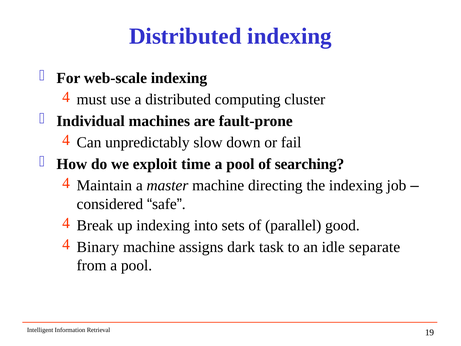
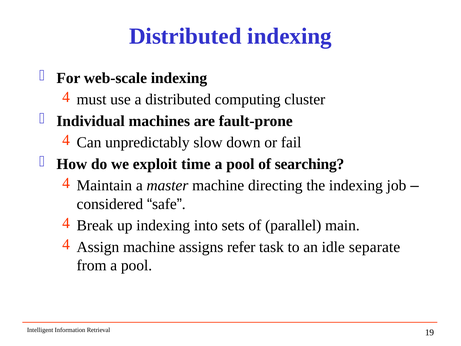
good: good -> main (342, 225)
Binary: Binary -> Assign (98, 247)
dark: dark -> refer (241, 247)
